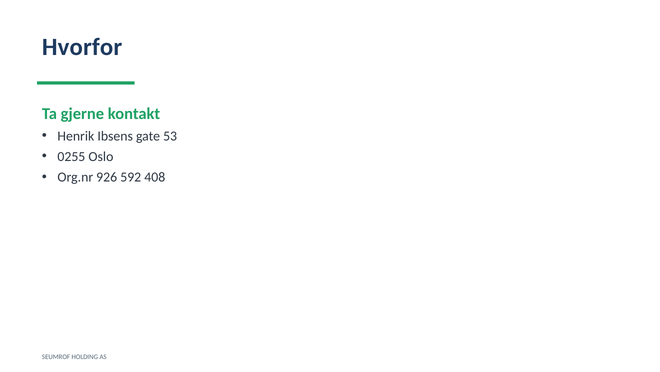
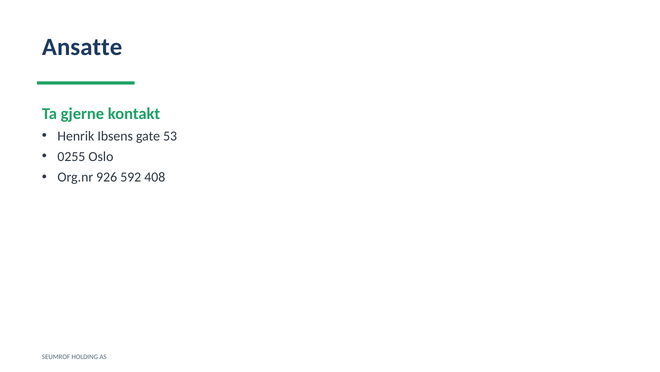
Hvorfor: Hvorfor -> Ansatte (82, 47)
